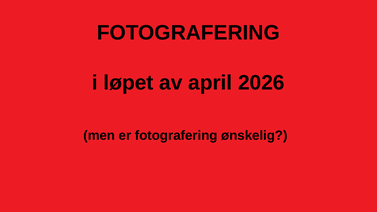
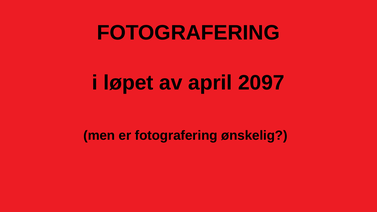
2026: 2026 -> 2097 (261, 83)
